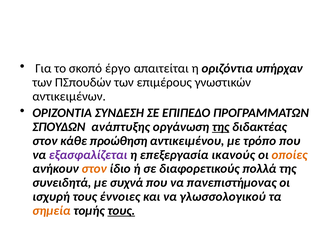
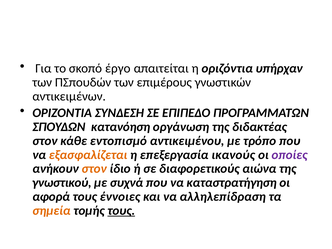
ανάπτυξης: ανάπτυξης -> κατανόηση (121, 127)
της underline: present -> none (221, 127)
προώθηση: προώθηση -> εντοπισμό (118, 141)
εξασφαλίζεται colour: purple -> orange (88, 155)
οποίες colour: orange -> purple (289, 155)
πολλά: πολλά -> αιώνα (259, 169)
συνειδητά: συνειδητά -> γνωστικού (62, 183)
πανεπιστήμονας: πανεπιστήμονας -> καταστρατήγηση (232, 183)
ισχυρή: ισχυρή -> αφορά (51, 197)
γλωσσολογικού: γλωσσολογικού -> αλληλεπίδραση (223, 197)
